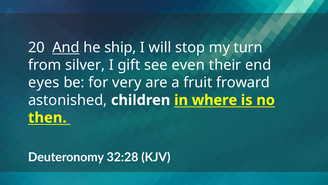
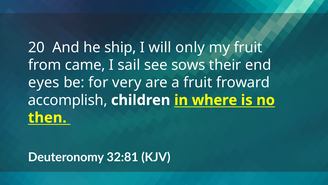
And underline: present -> none (66, 47)
stop: stop -> only (190, 47)
my turn: turn -> fruit (248, 47)
silver: silver -> came (85, 65)
gift: gift -> sail (129, 65)
even: even -> sows (188, 65)
astonished: astonished -> accomplish (68, 100)
32:28: 32:28 -> 32:81 (123, 157)
